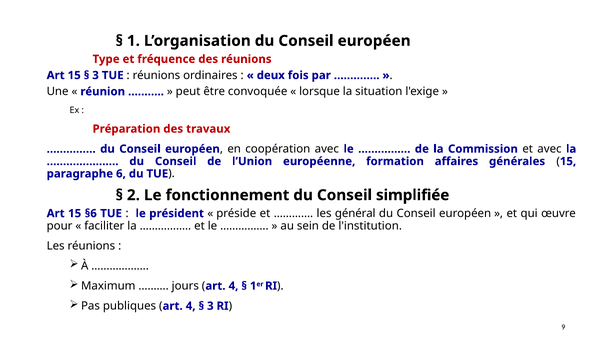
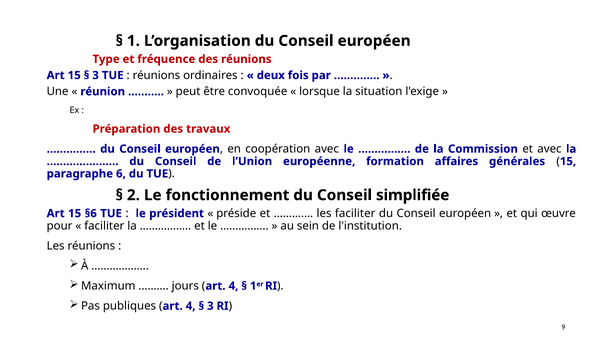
les général: général -> faciliter (355, 214)
